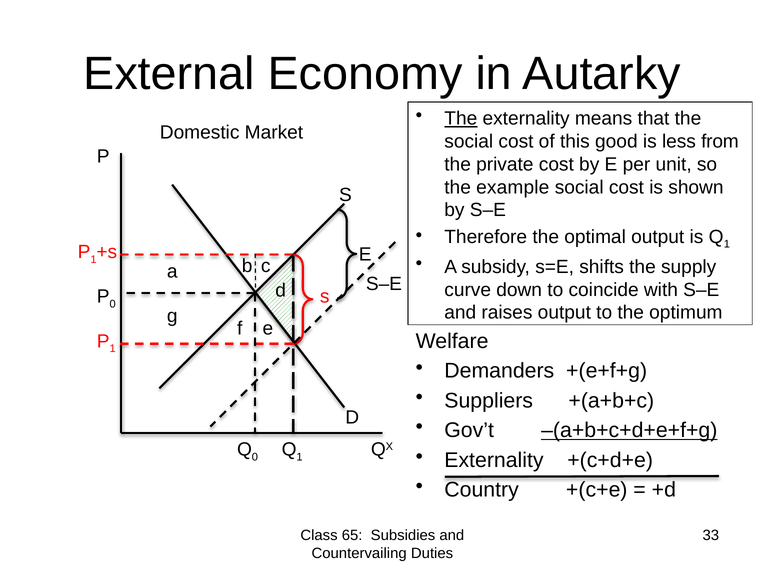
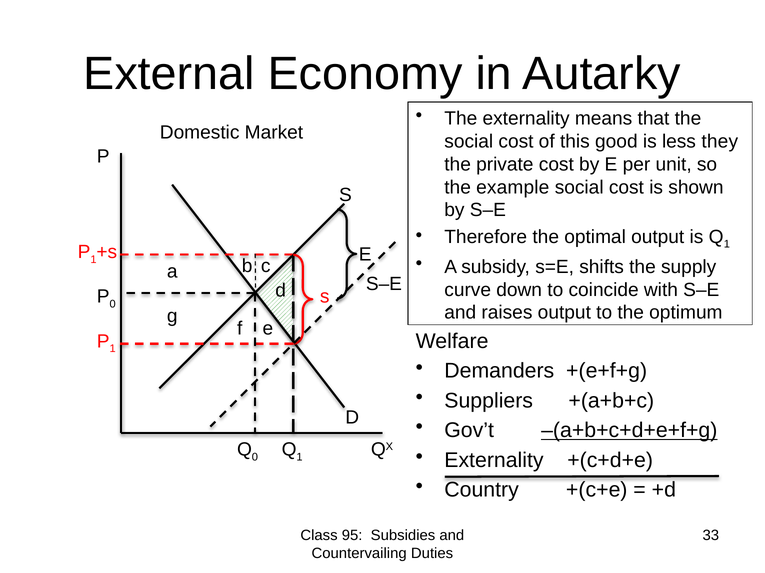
The underline: present -> none (461, 119)
from: from -> they (720, 142)
65: 65 -> 95 (352, 536)
